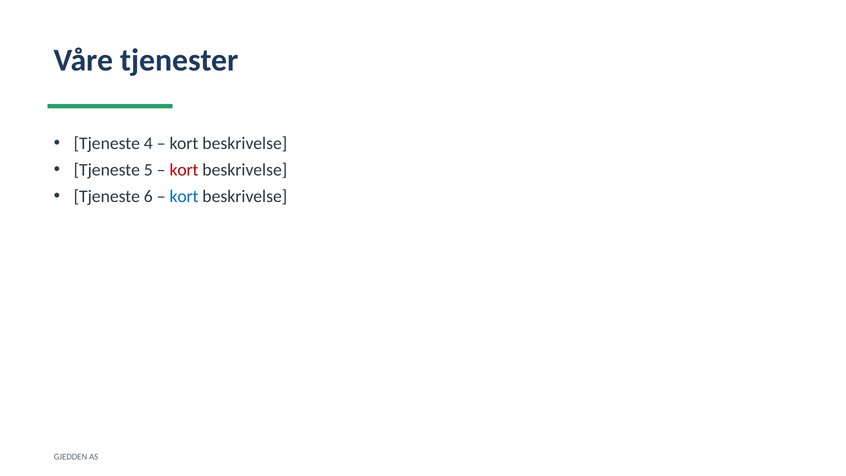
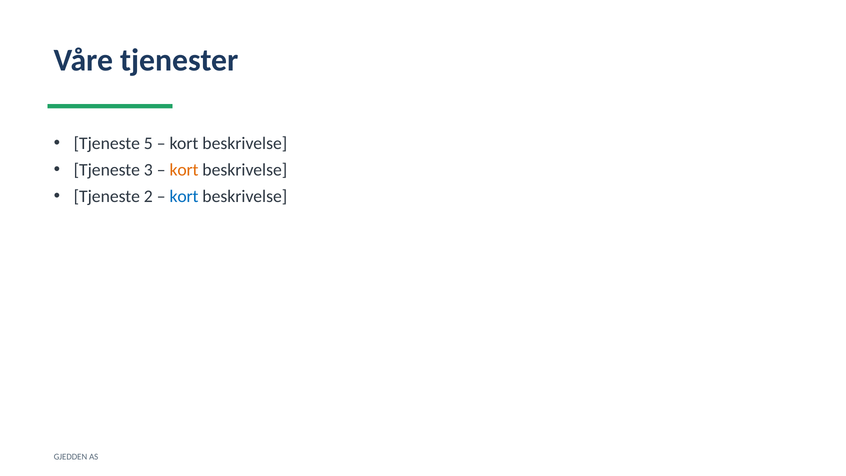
4: 4 -> 5 (148, 143)
5: 5 -> 3 (148, 170)
kort colour: red -> orange (184, 170)
6: 6 -> 2 (148, 196)
